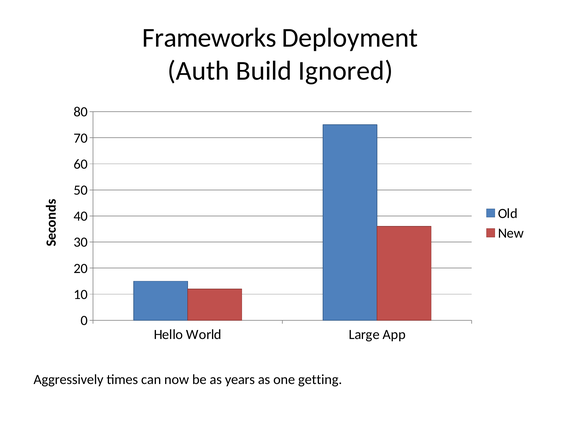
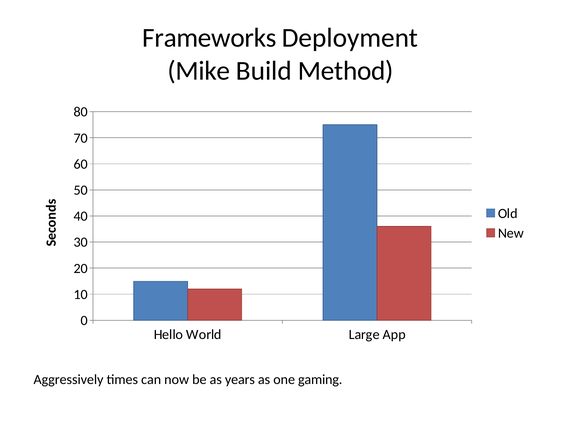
Auth: Auth -> Mike (199, 71)
Ignored: Ignored -> Method (346, 71)
getting: getting -> gaming (320, 379)
